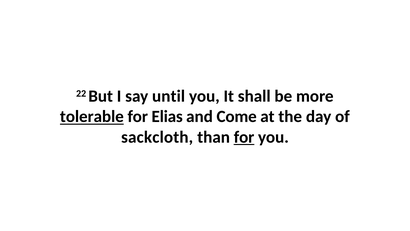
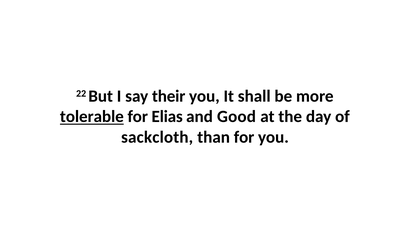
until: until -> their (169, 96)
Come: Come -> Good (236, 116)
for underline: present -> none (244, 137)
